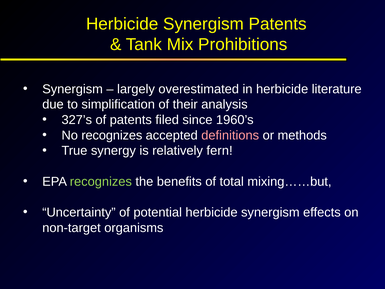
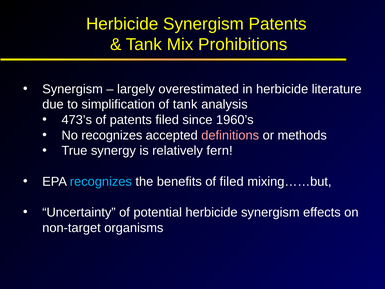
of their: their -> tank (185, 104)
327’s: 327’s -> 473’s (77, 120)
recognizes colour: light green -> light blue (101, 181)
of total: total -> filed (232, 181)
